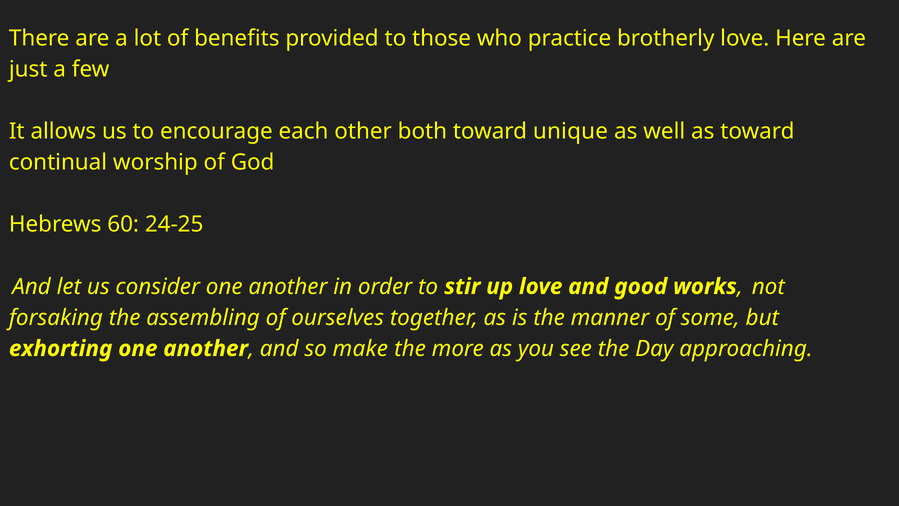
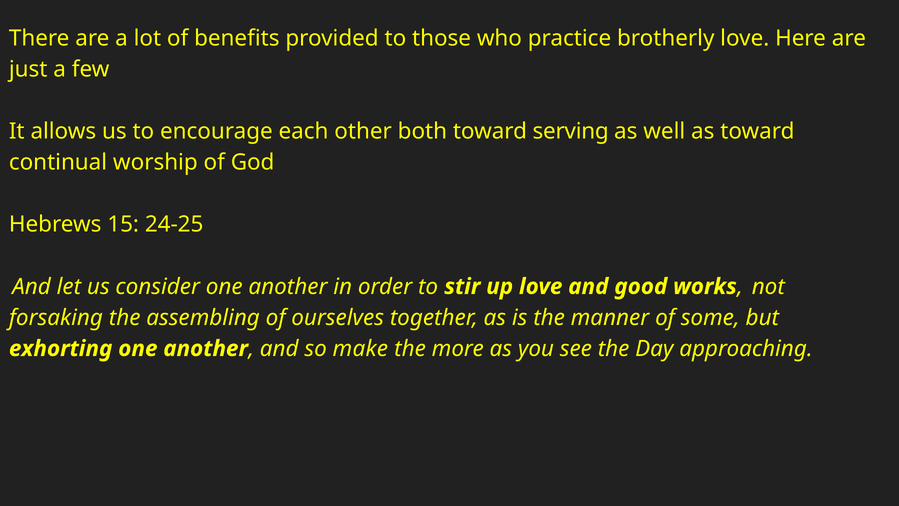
unique: unique -> serving (571, 131)
60: 60 -> 15 (123, 224)
